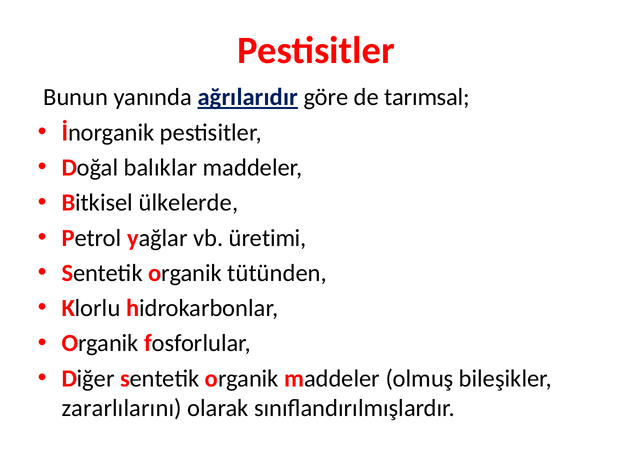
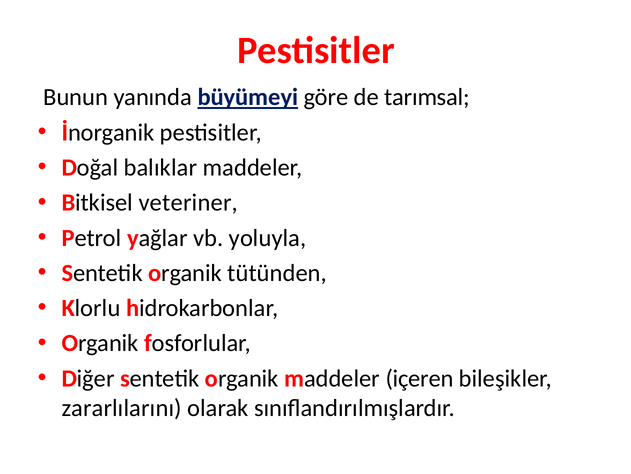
ağrılarıdır: ağrılarıdır -> büyümeyi (248, 97)
ülkelerde: ülkelerde -> veteriner (188, 202)
üretimi: üretimi -> yoluyla (268, 238)
olmuş: olmuş -> içeren (420, 378)
